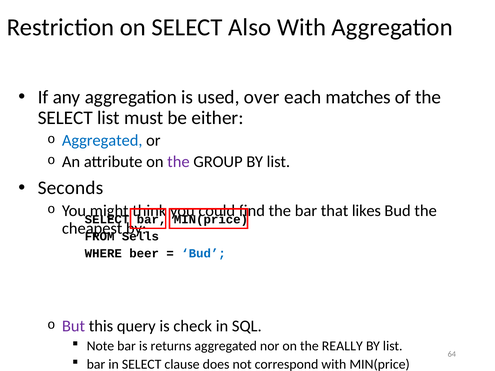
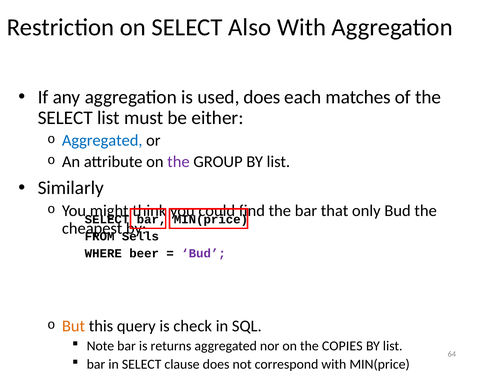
used over: over -> does (262, 97)
Seconds: Seconds -> Similarly (71, 188)
likes: likes -> only (366, 211)
Bud colour: blue -> purple (204, 254)
But colour: purple -> orange (73, 326)
REALLY: REALLY -> COPIES (342, 346)
